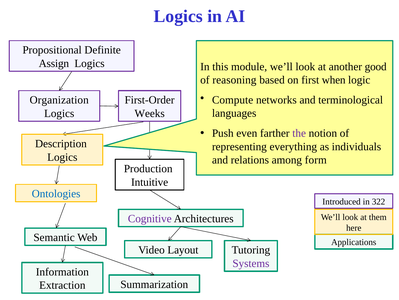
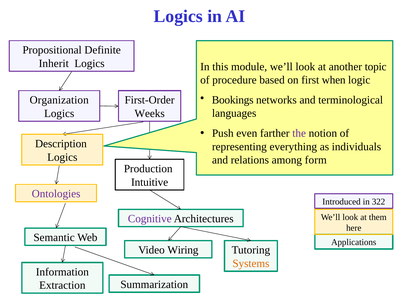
Assign: Assign -> Inherit (54, 63)
good: good -> topic (376, 66)
reasoning: reasoning -> procedure (234, 80)
Compute: Compute -> Bookings (233, 100)
Ontologies colour: blue -> purple (56, 193)
Layout: Layout -> Wiring (183, 249)
Systems colour: purple -> orange (251, 263)
